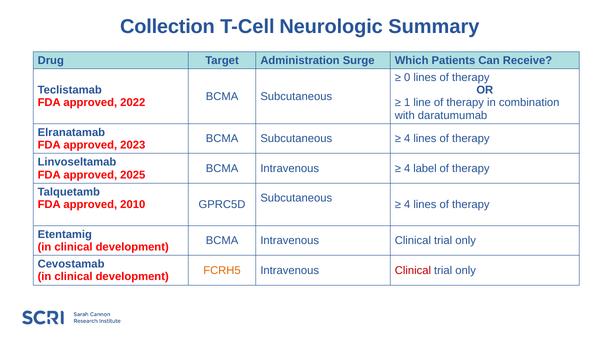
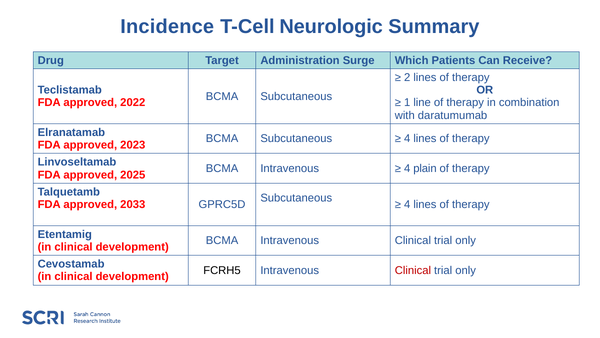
Collection: Collection -> Incidence (167, 27)
0: 0 -> 2 (407, 77)
label: label -> plain (425, 168)
2010: 2010 -> 2033 (133, 204)
FCRH5 colour: orange -> black (222, 270)
